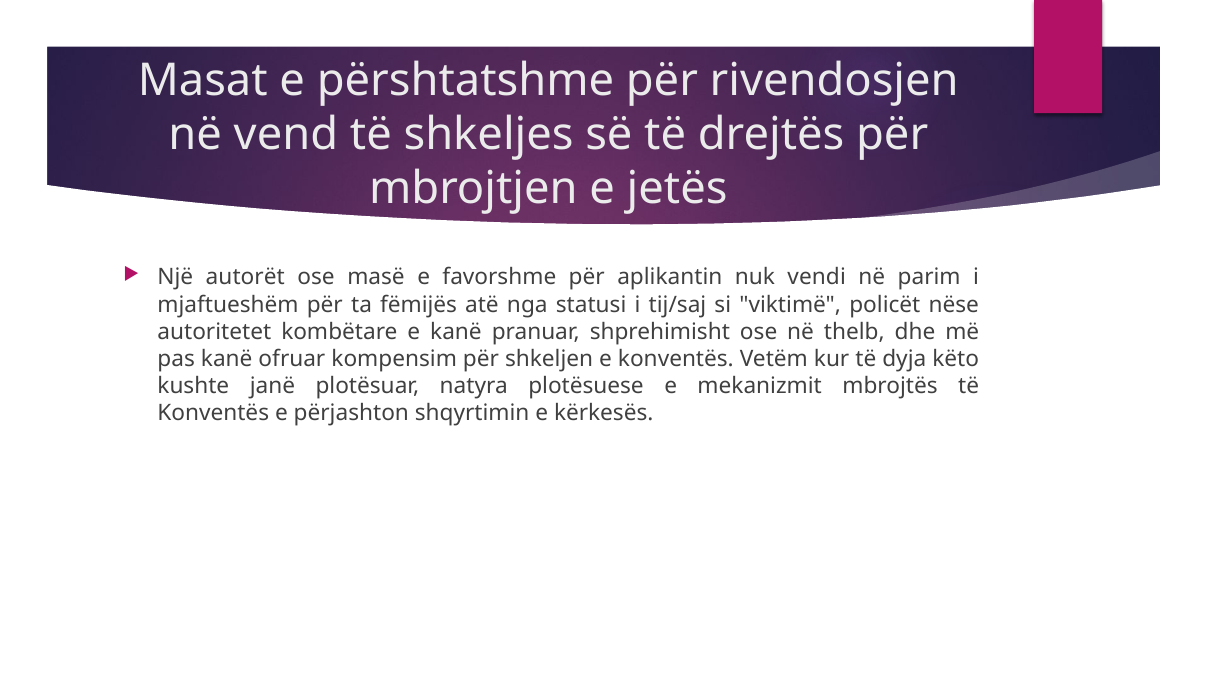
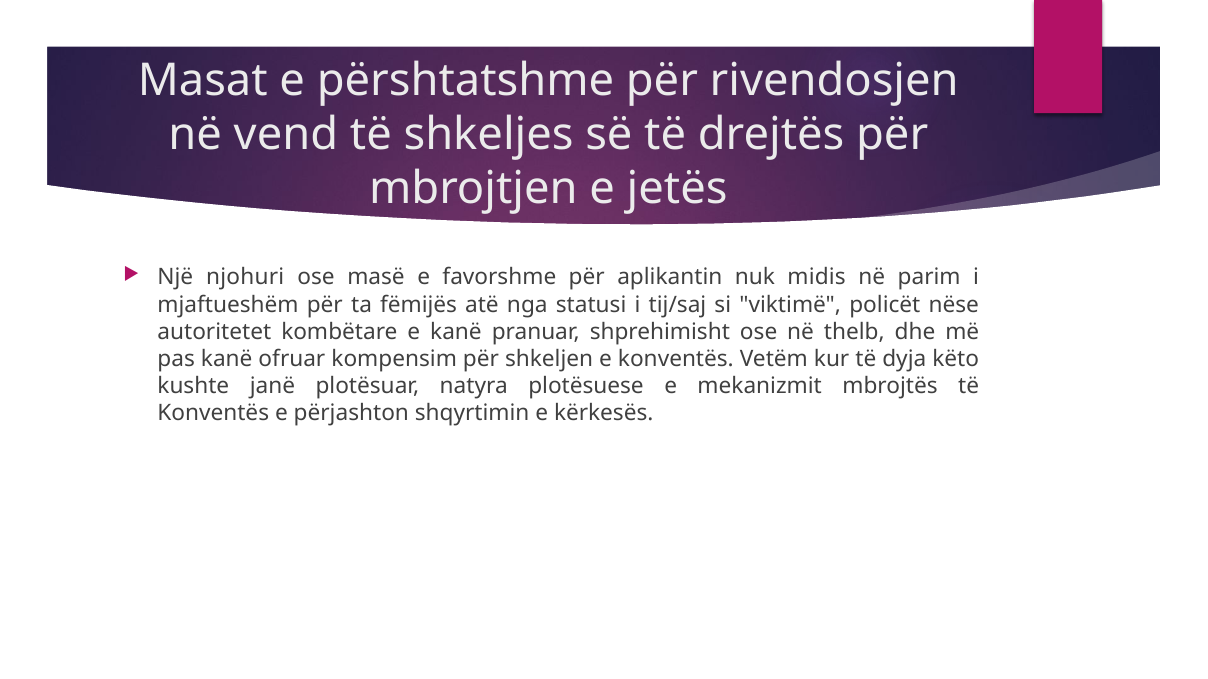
autorët: autorët -> njohuri (245, 278)
vendi: vendi -> midis (817, 278)
